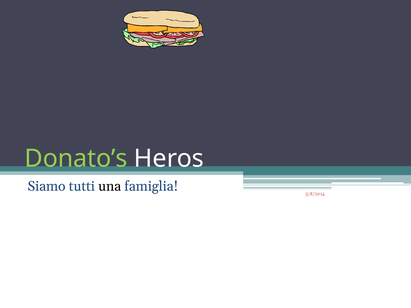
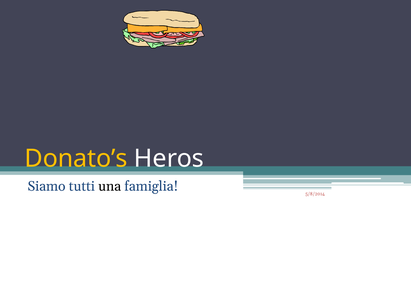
Donato’s colour: light green -> yellow (76, 159)
